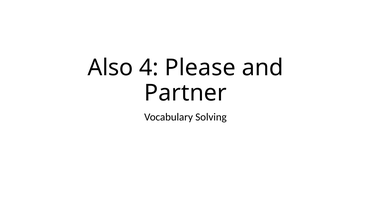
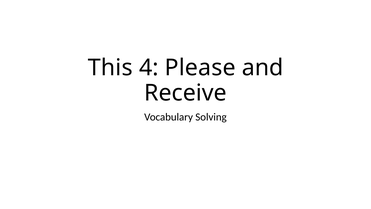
Also: Also -> This (110, 68)
Partner: Partner -> Receive (185, 93)
